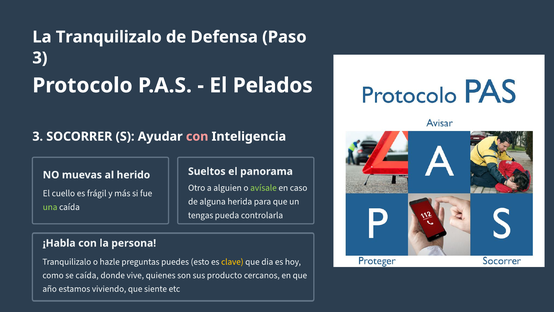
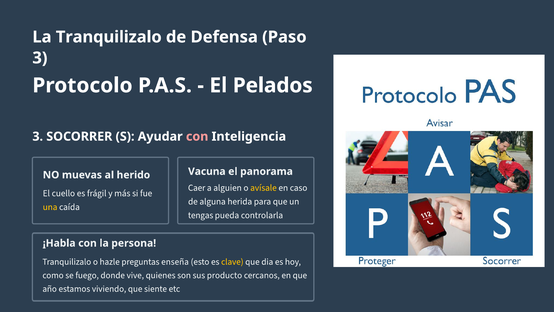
Sueltos: Sueltos -> Vacuna (207, 171)
Otro: Otro -> Caer (197, 188)
avísale colour: light green -> yellow (263, 188)
una colour: light green -> yellow (50, 207)
puedes: puedes -> enseña (175, 261)
se caída: caída -> fuego (87, 275)
